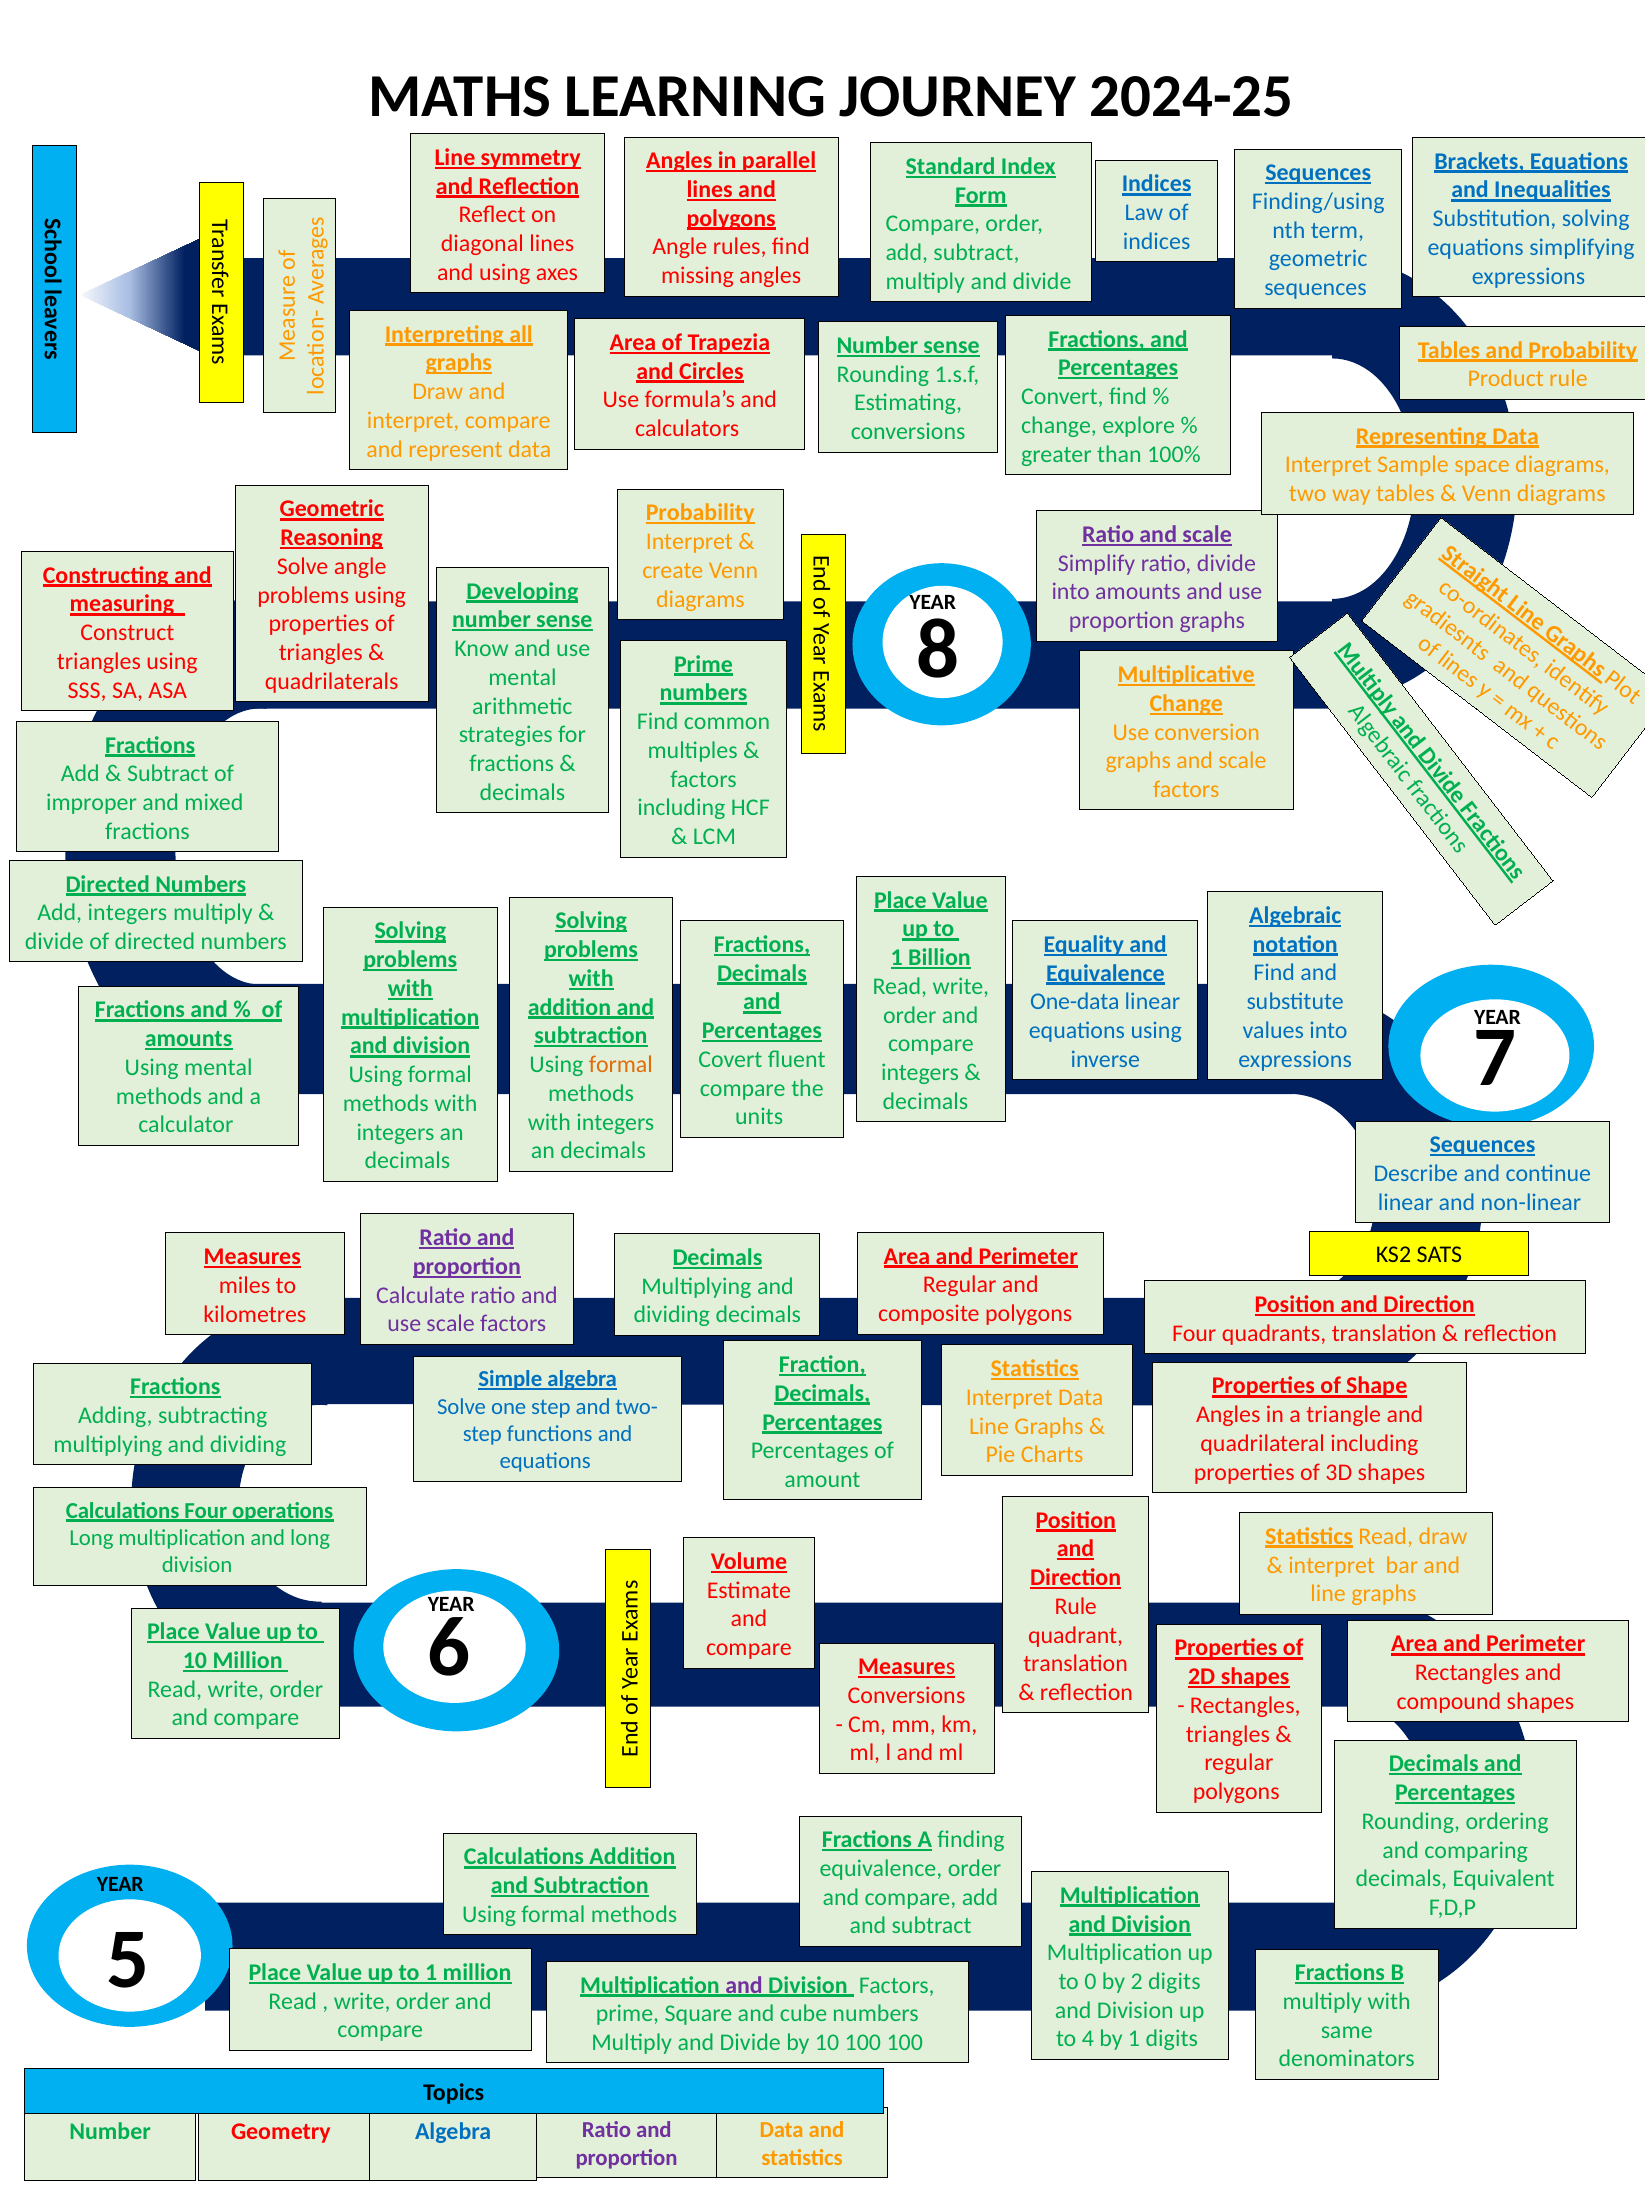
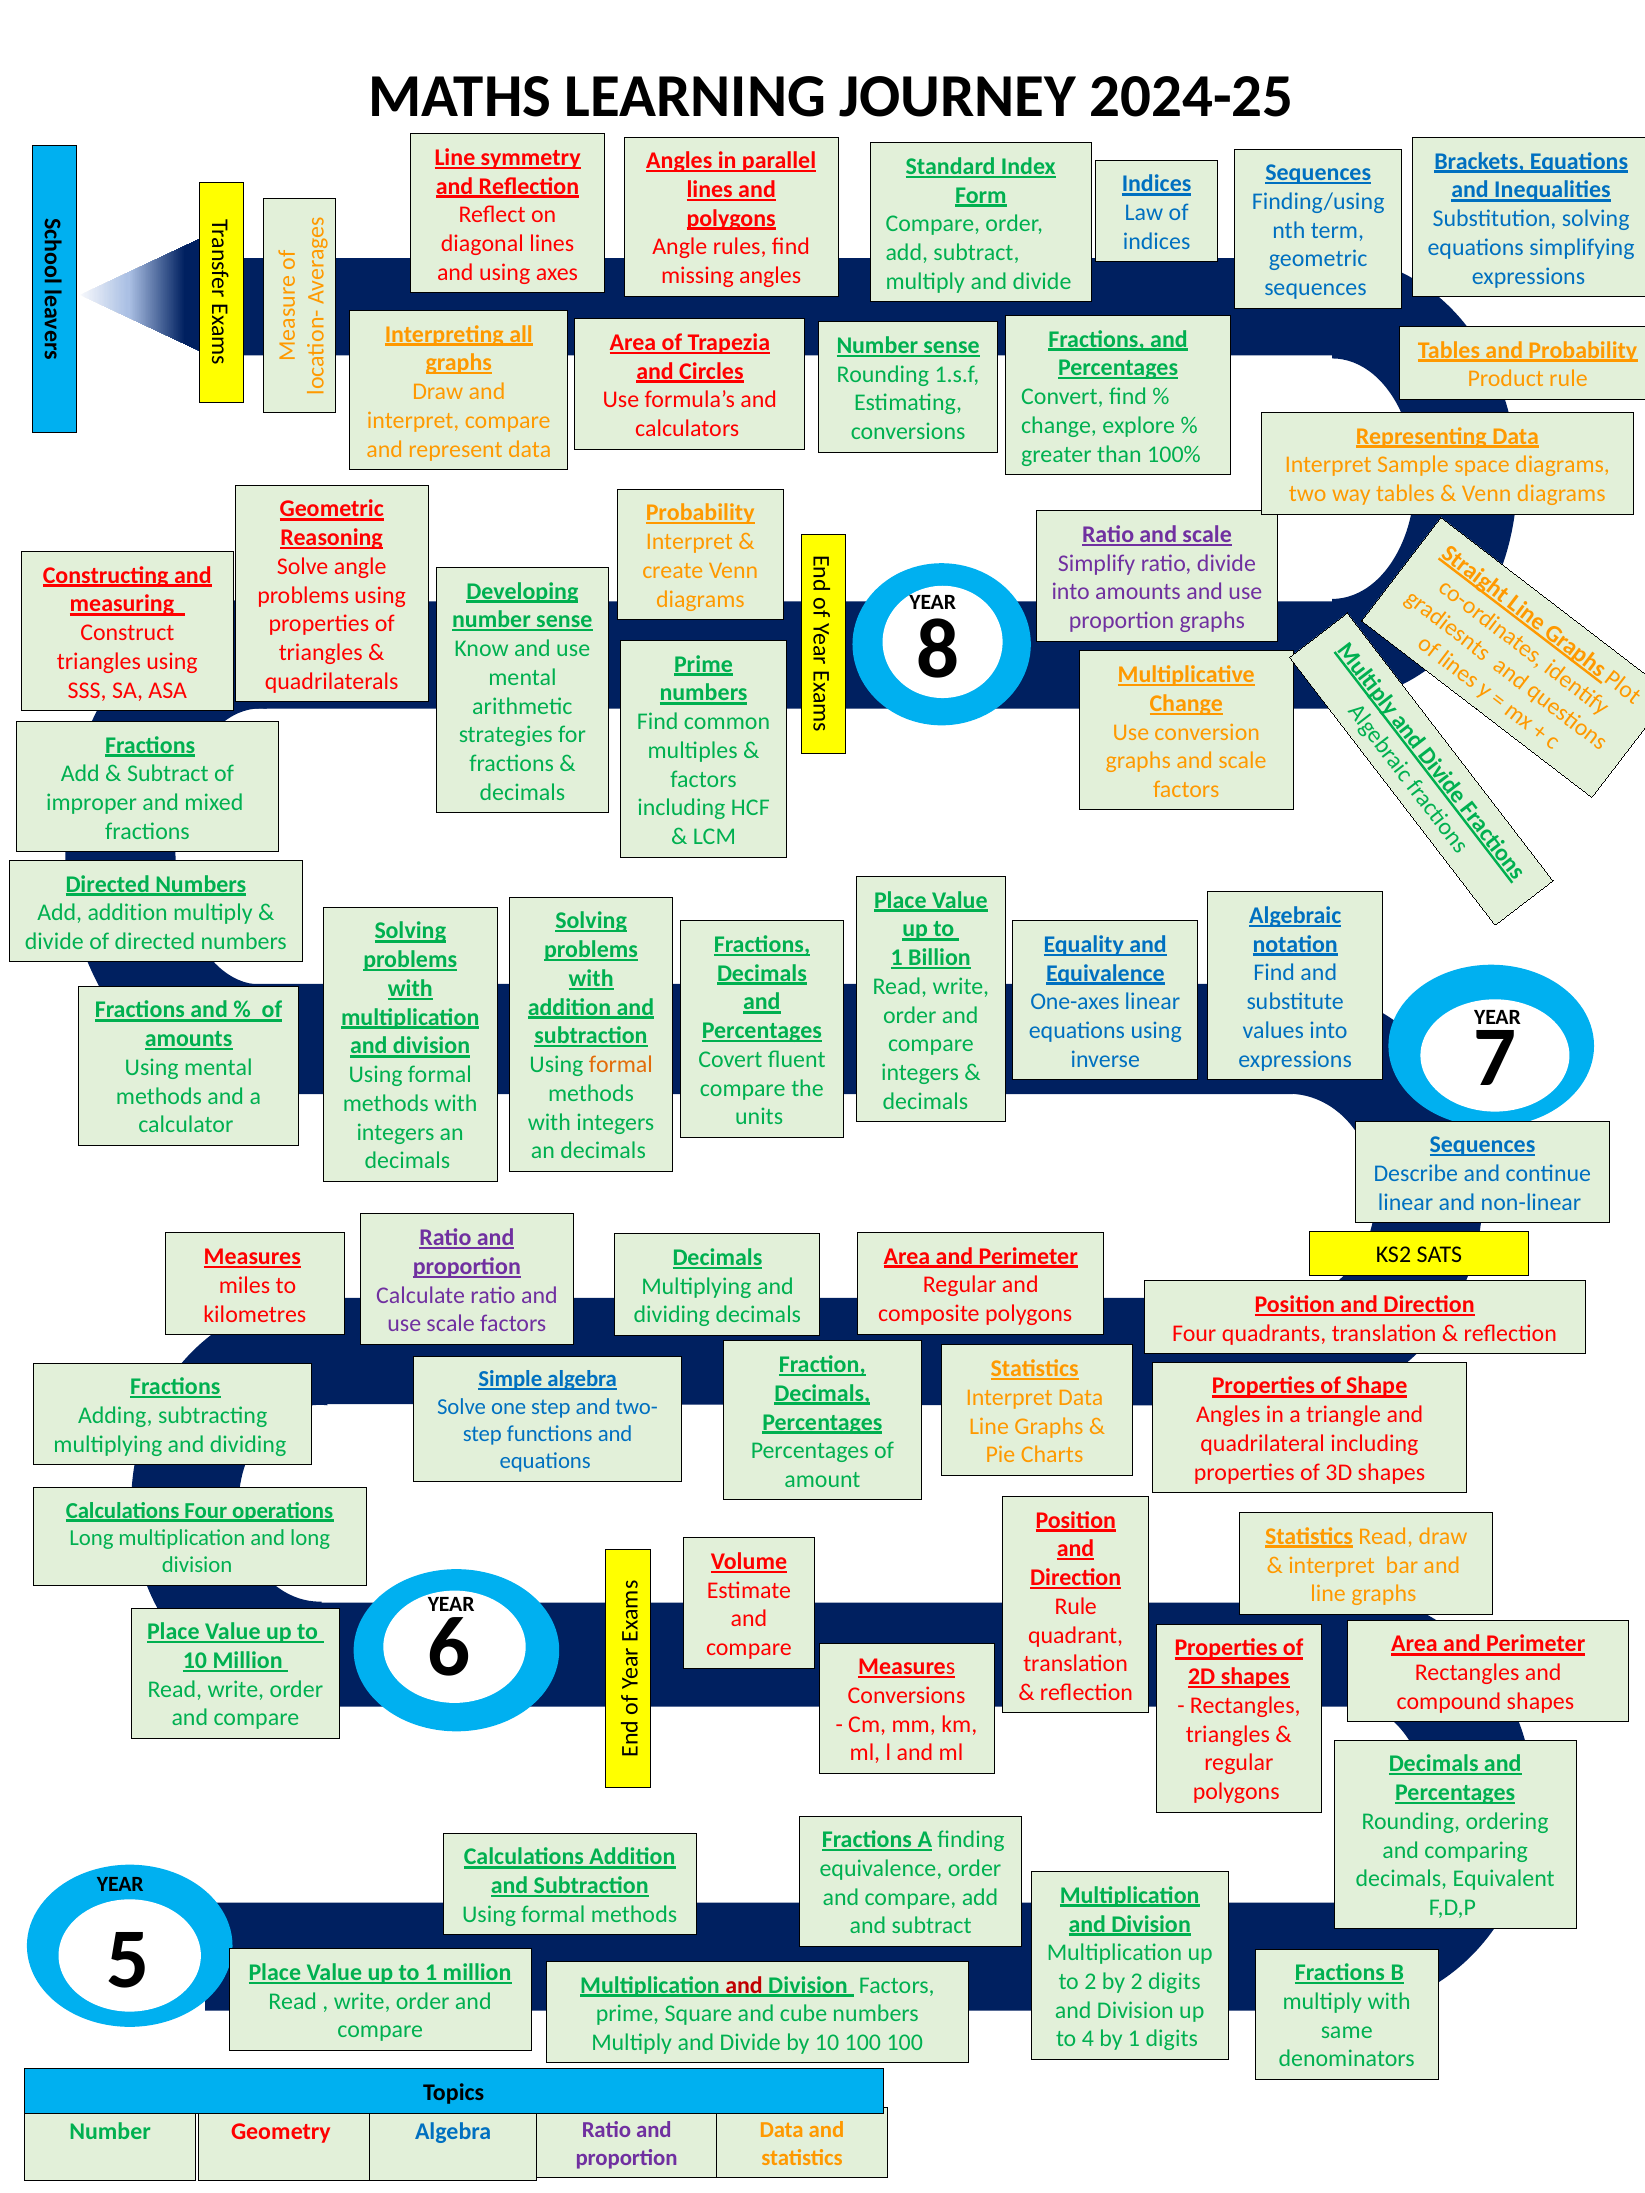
Add integers: integers -> addition (128, 913)
One-data: One-data -> One-axes (1075, 1002)
to 0: 0 -> 2 (1090, 1982)
and colour: purple -> red (744, 1985)
